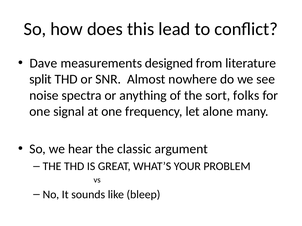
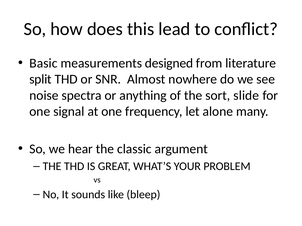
Dave: Dave -> Basic (43, 63)
folks: folks -> slide (246, 96)
